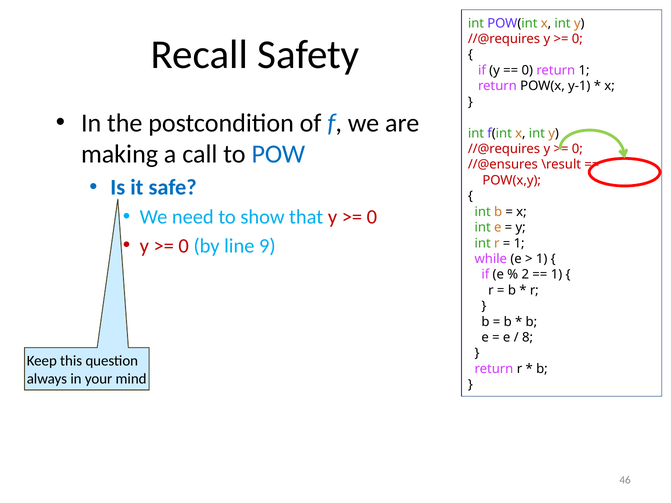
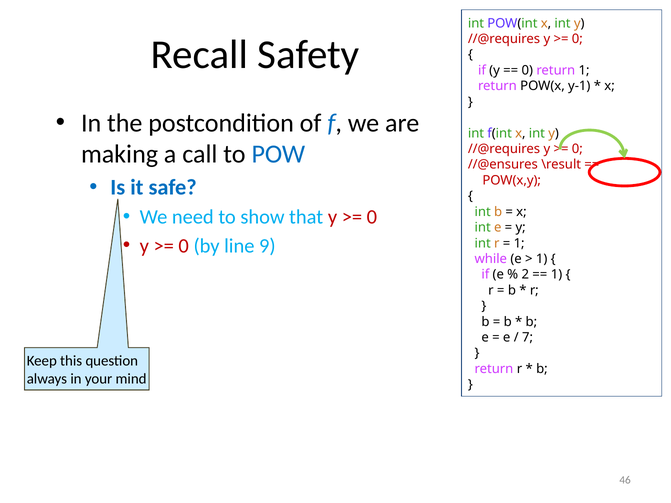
8: 8 -> 7 (528, 338)
